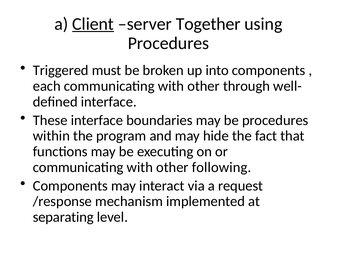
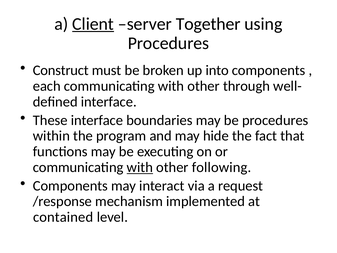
Triggered: Triggered -> Construct (61, 70)
with underline: none -> present (140, 167)
separating: separating -> contained (63, 217)
